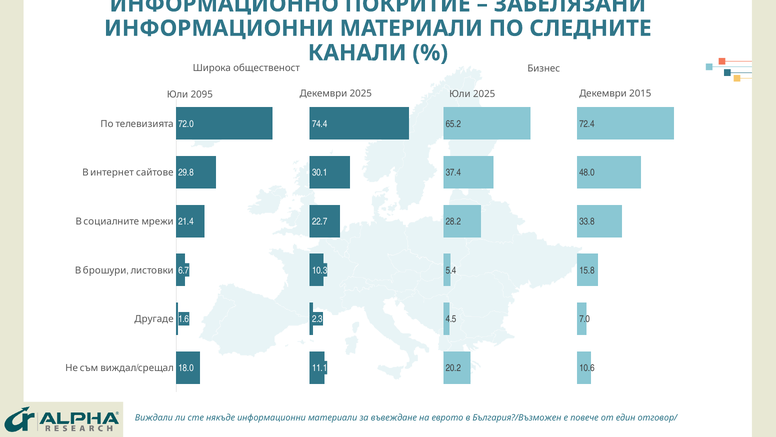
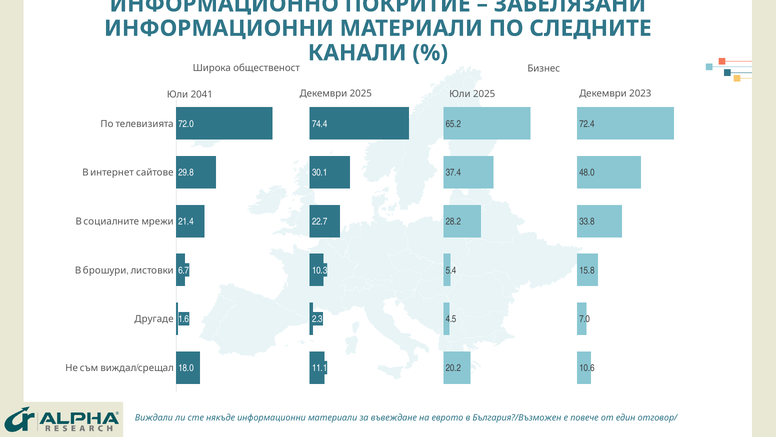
2015: 2015 -> 2023 (640, 93)
2095: 2095 -> 2041 (202, 94)
